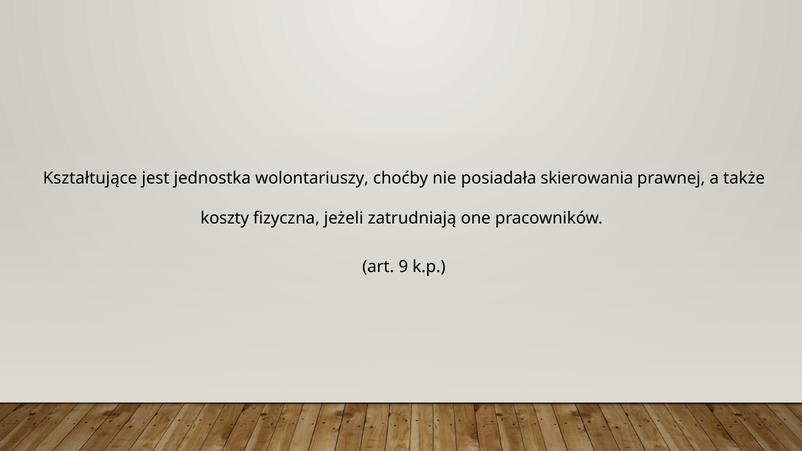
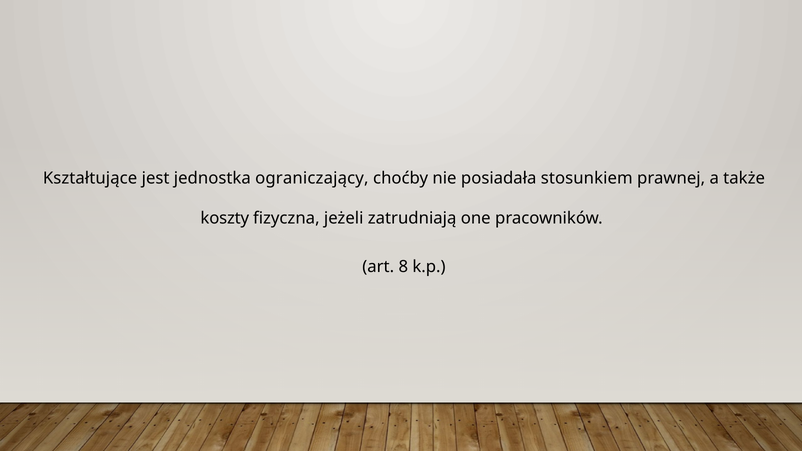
wolontariuszy: wolontariuszy -> ograniczający (312, 178)
skierowania: skierowania -> stosunkiem (587, 178)
9: 9 -> 8 (403, 267)
